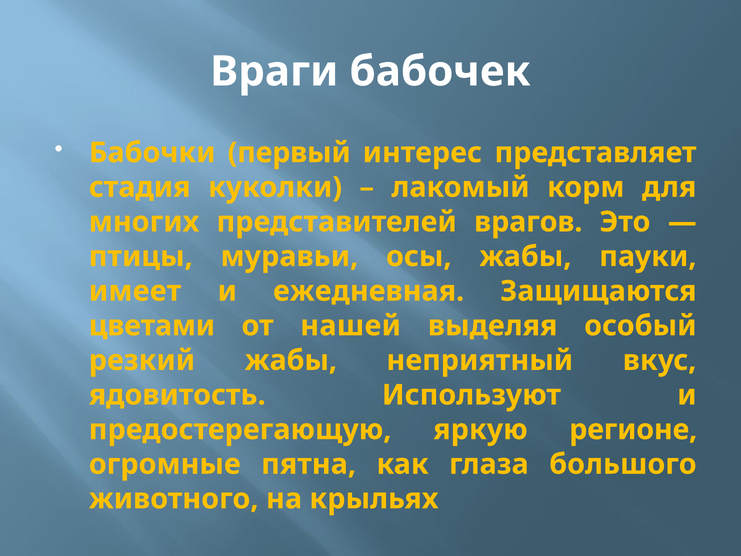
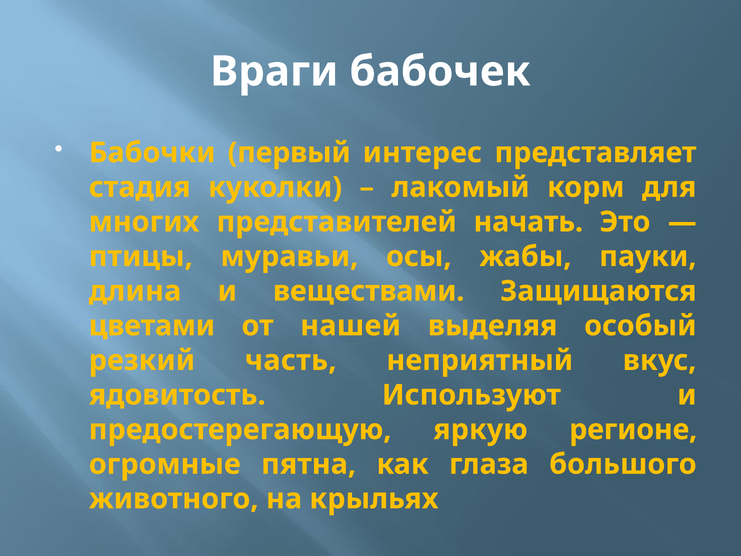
врагов: врагов -> начать (528, 222)
имеет: имеет -> длина (135, 291)
ежедневная: ежедневная -> веществами (369, 291)
резкий жабы: жабы -> часть (291, 360)
